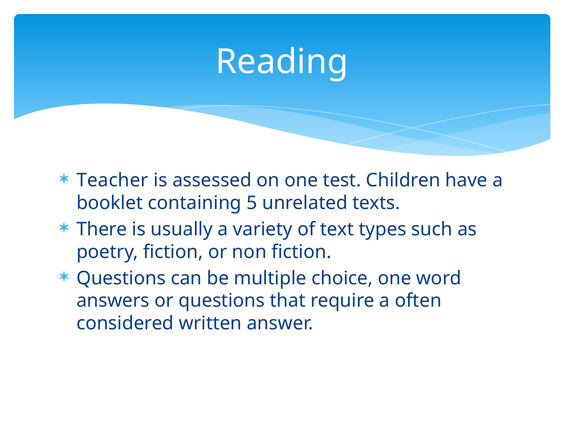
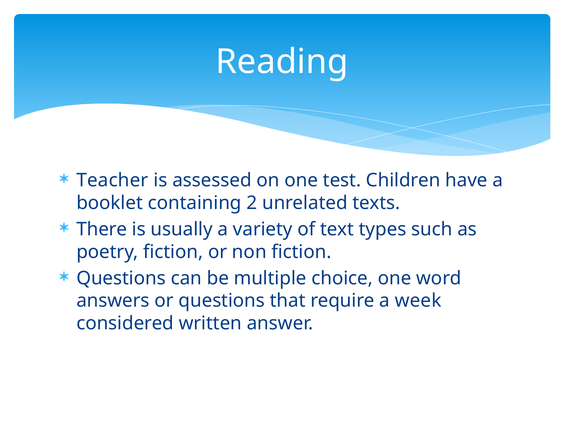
5: 5 -> 2 (252, 203)
often: often -> week (418, 301)
